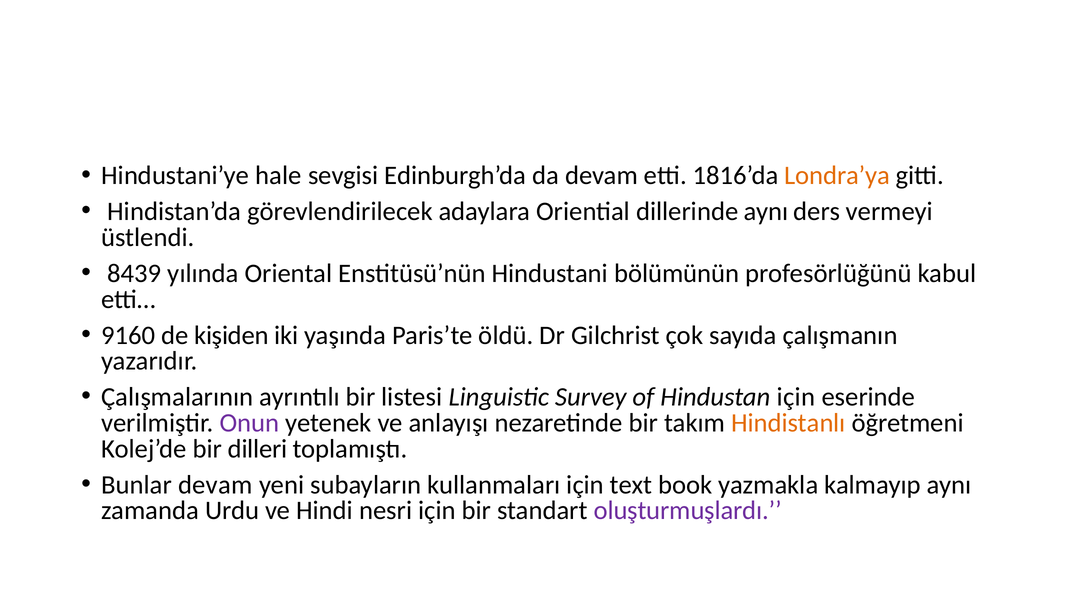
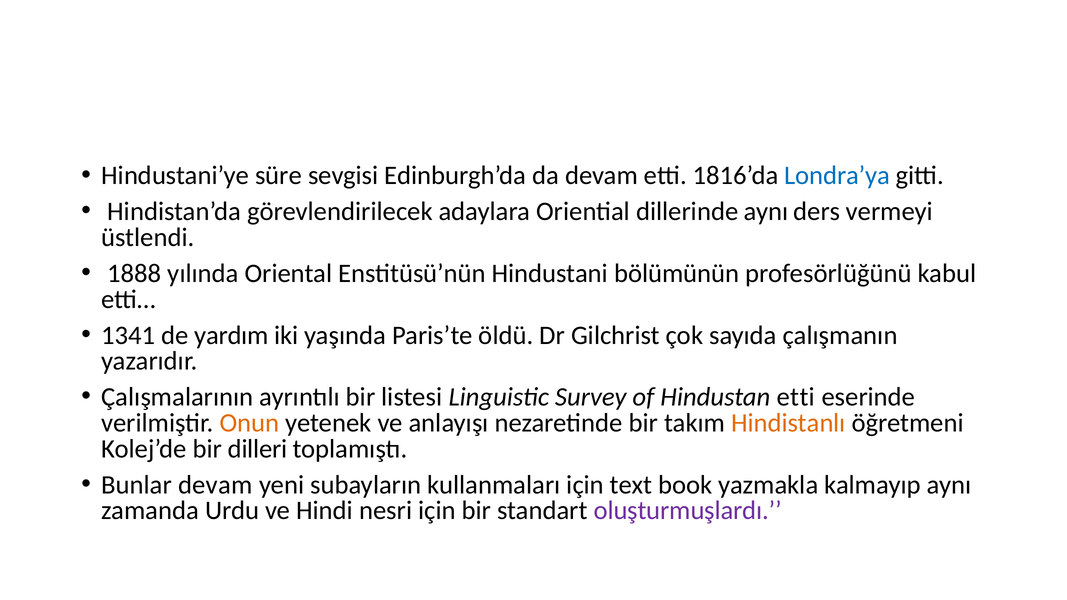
hale: hale -> süre (278, 176)
Londra’ya colour: orange -> blue (837, 176)
8439: 8439 -> 1888 (134, 273)
9160: 9160 -> 1341 (128, 335)
kişiden: kişiden -> yardım (231, 335)
Hindustan için: için -> etti (796, 397)
Onun colour: purple -> orange (249, 423)
